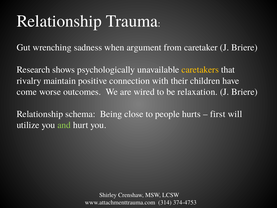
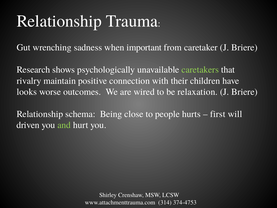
argument: argument -> important (144, 47)
caretakers colour: yellow -> light green (200, 70)
come: come -> looks (27, 92)
utilize: utilize -> driven (28, 125)
